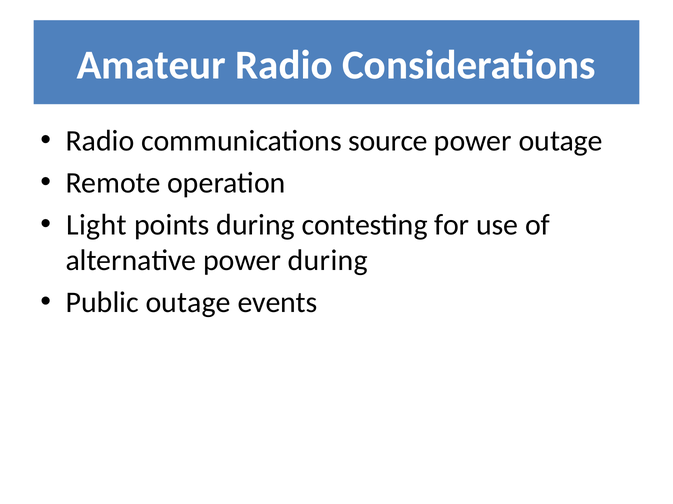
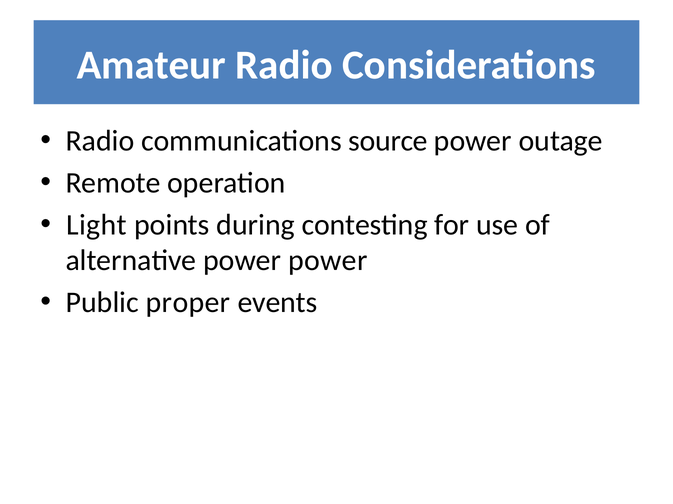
power during: during -> power (328, 261)
Public outage: outage -> proper (188, 303)
